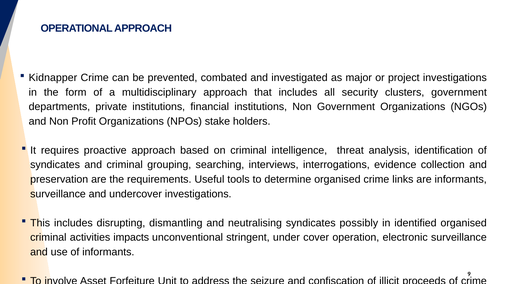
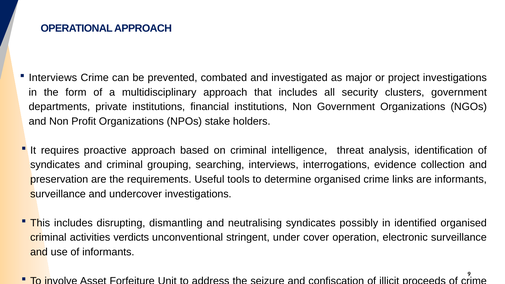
Kidnapper: Kidnapper -> Interviews (53, 78)
impacts: impacts -> verdicts (131, 237)
